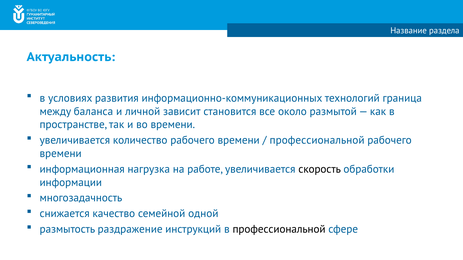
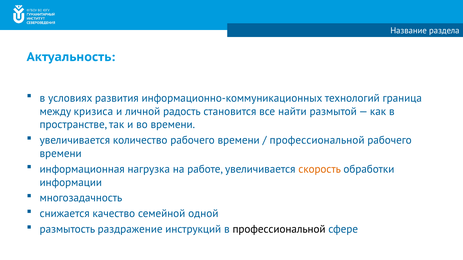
баланса: баланса -> кризиса (93, 112)
зависит: зависит -> радость (182, 112)
около: около -> найти (292, 112)
скорость colour: black -> orange (320, 169)
